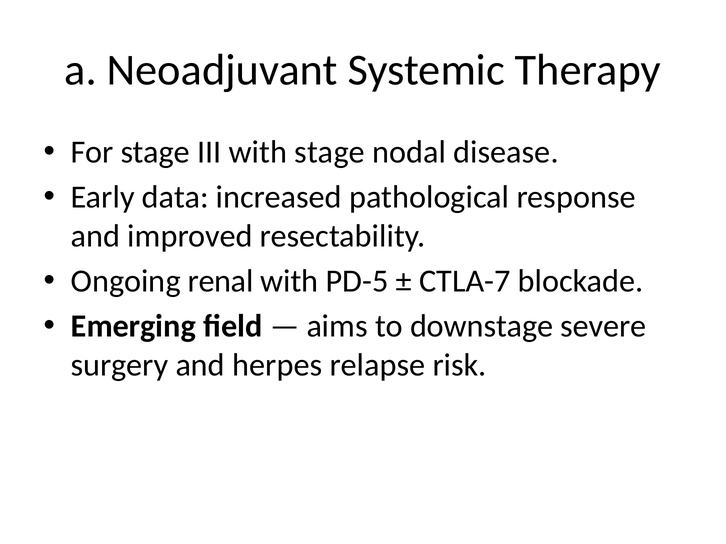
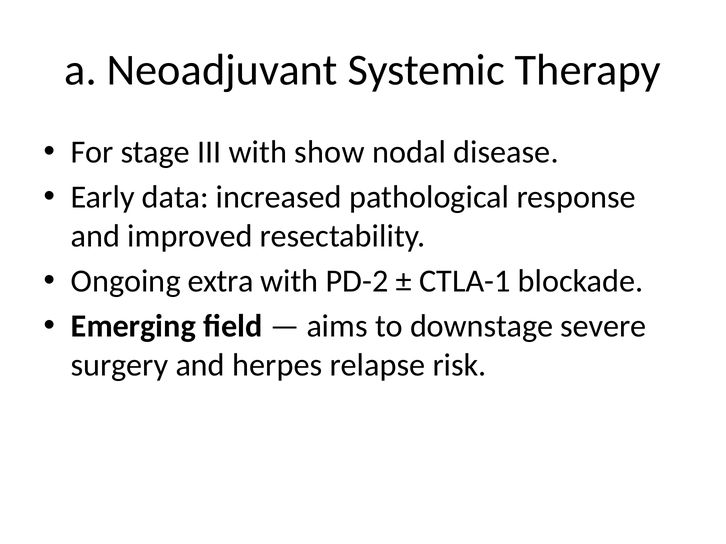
with stage: stage -> show (330, 152)
renal: renal -> extra (221, 281)
PD-5: PD-5 -> PD-2 (357, 281)
CTLA-7: CTLA-7 -> CTLA-1 (465, 281)
